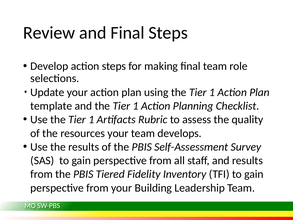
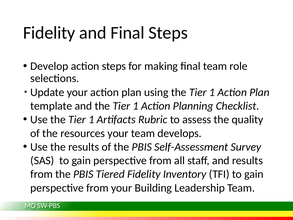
Review: Review -> Fidelity (49, 33)
